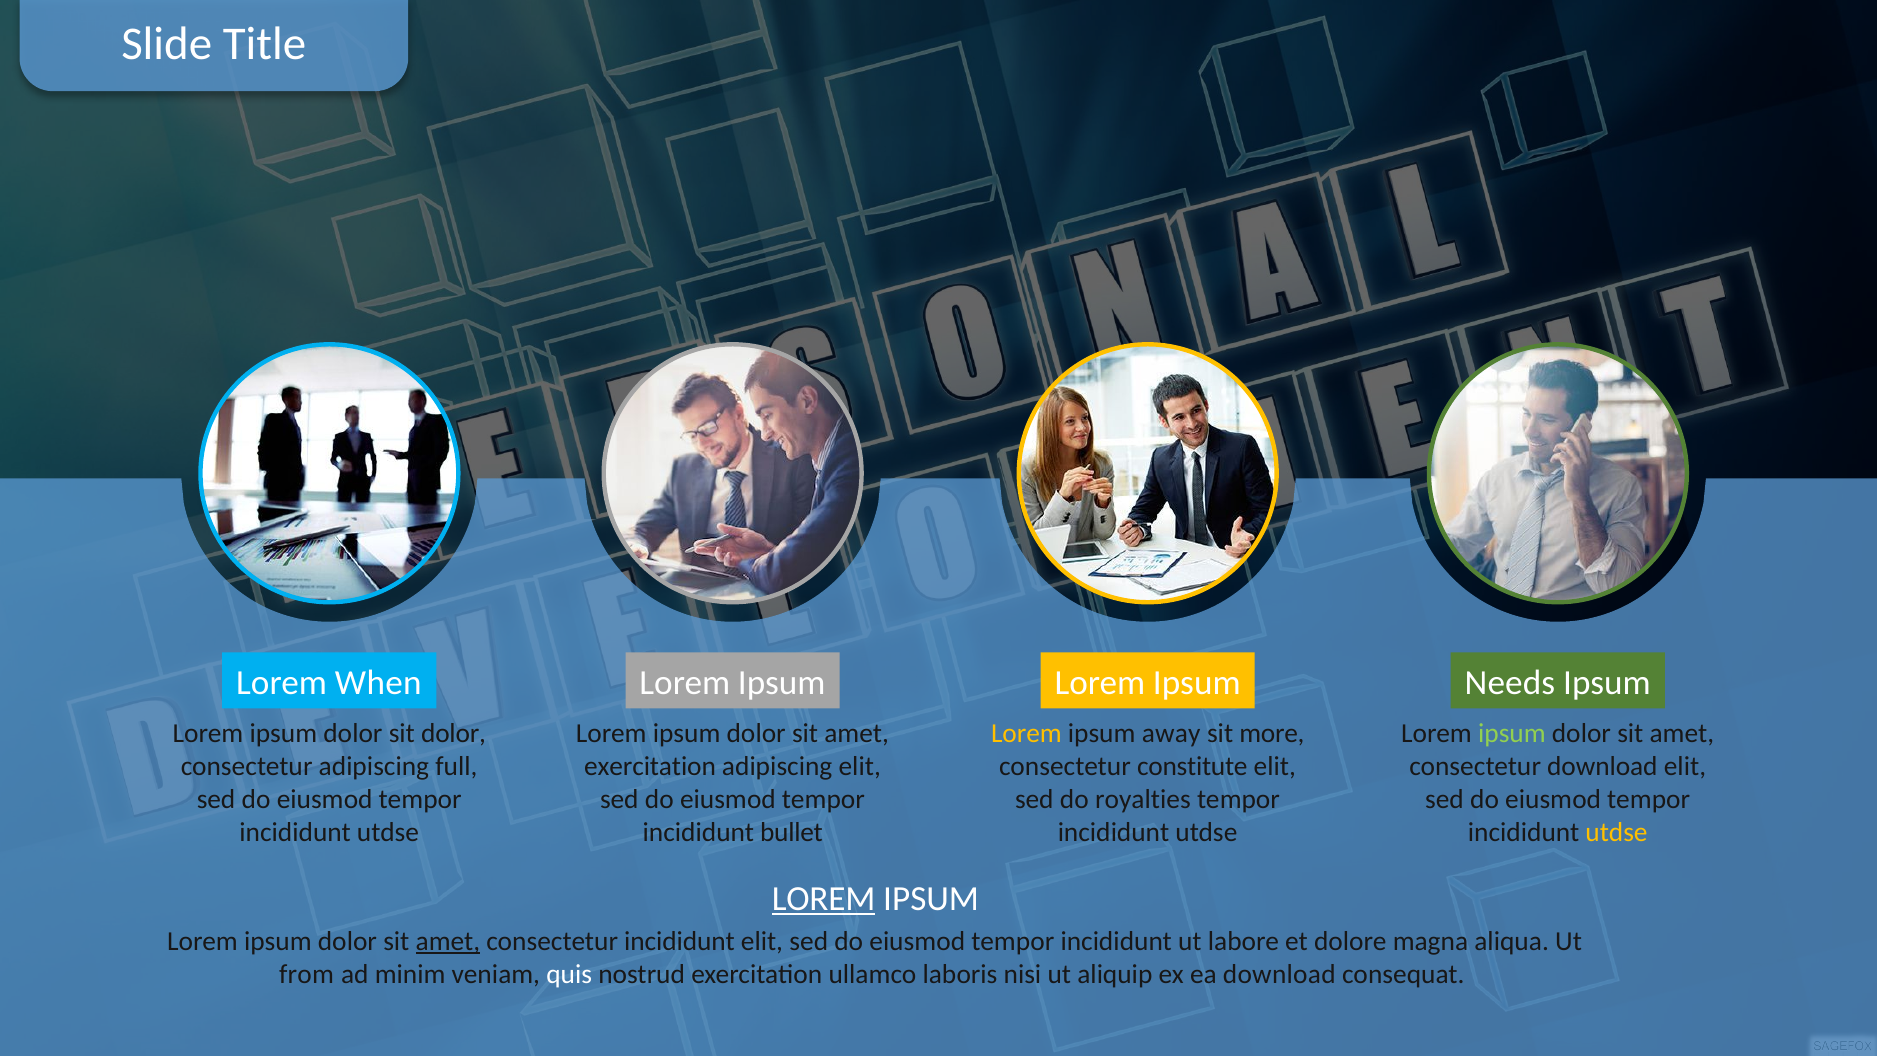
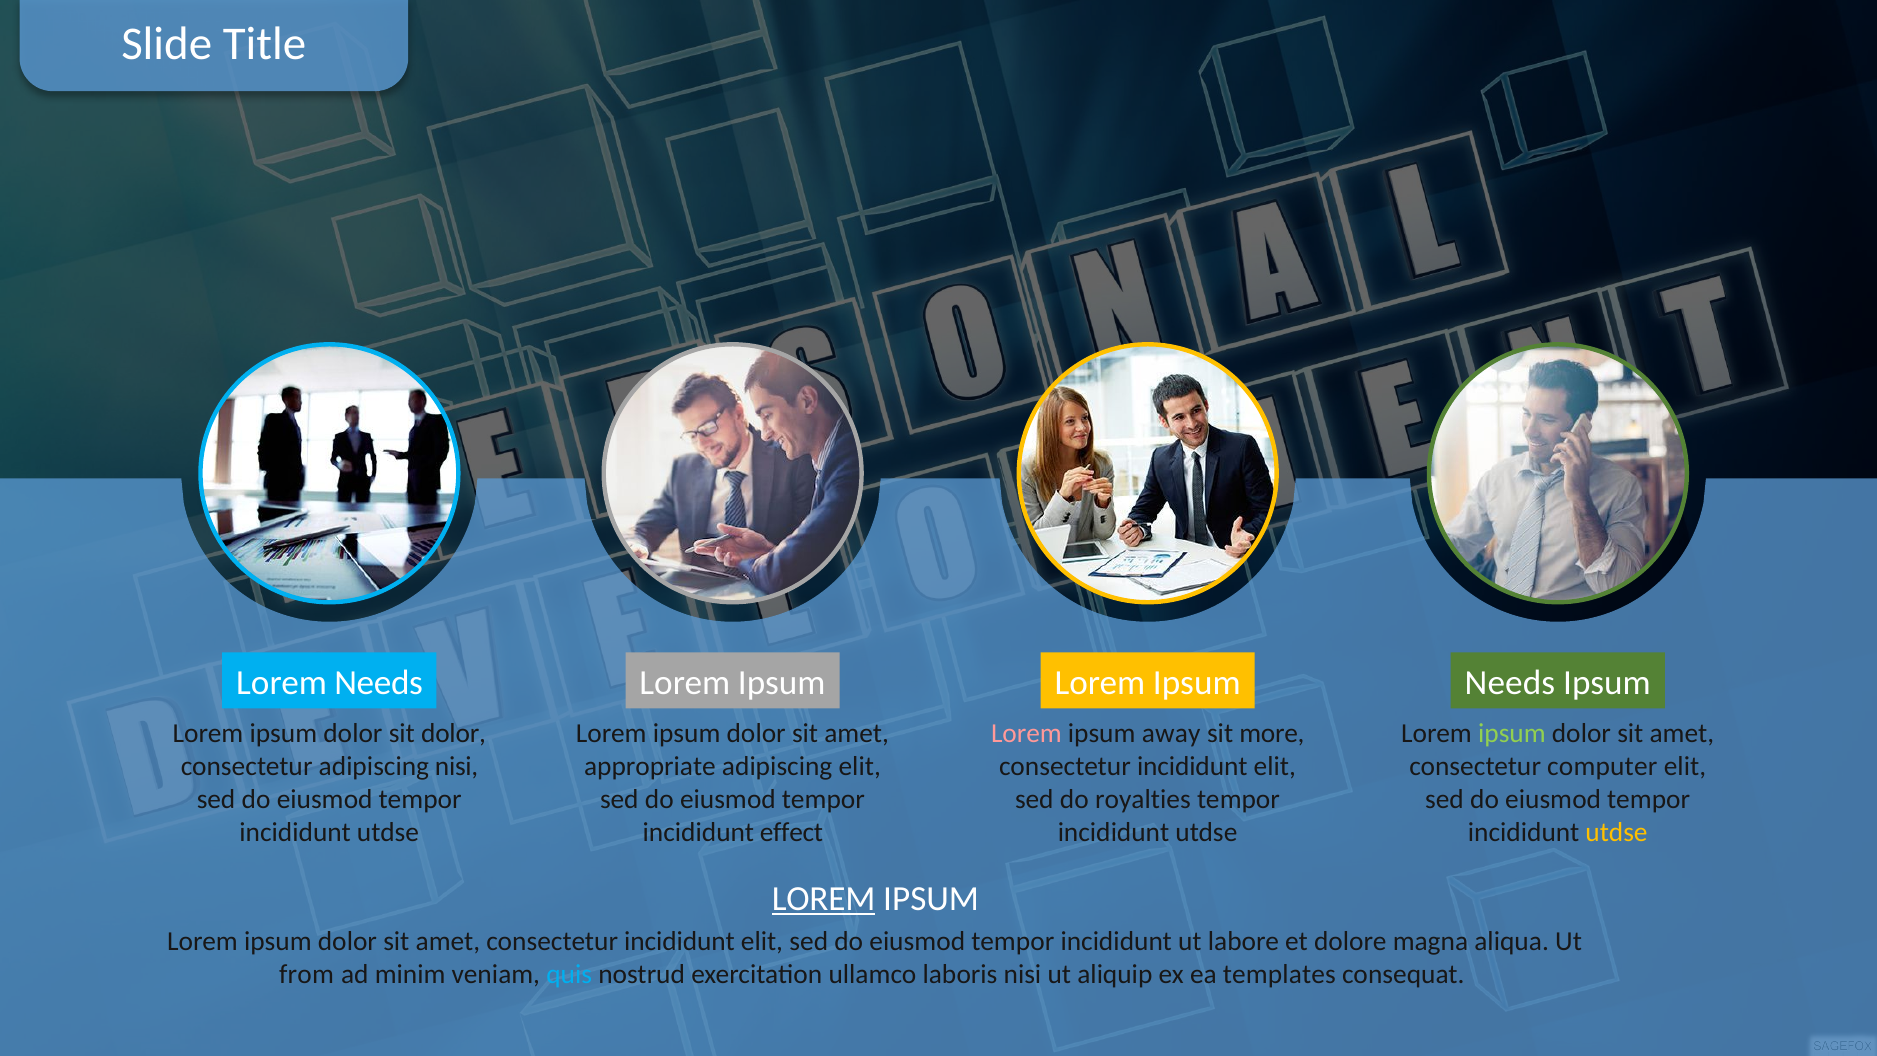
Lorem When: When -> Needs (379, 683)
Lorem colour: yellow -> pink (1026, 733)
adipiscing full: full -> nisi (457, 766)
exercitation: exercitation -> appropriate (650, 766)
constitute: constitute -> incididunt (1192, 766)
consectetur download: download -> computer (1602, 766)
bullet: bullet -> effect (791, 832)
amet underline: present -> none (448, 941)
quis colour: white -> light blue (569, 974)
ea download: download -> templates (1279, 974)
